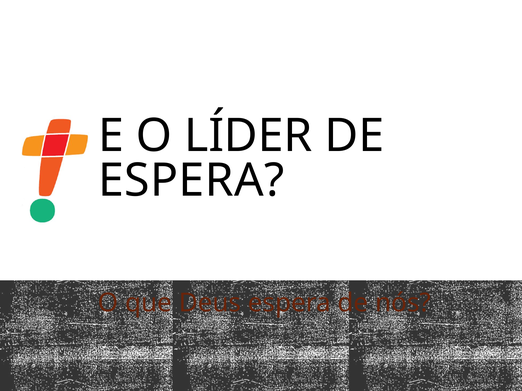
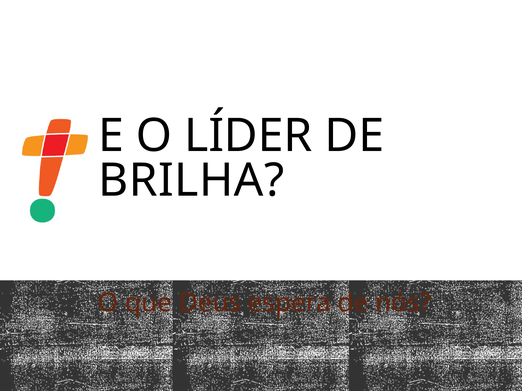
ESPERA: ESPERA -> BRILHA (191, 181)
